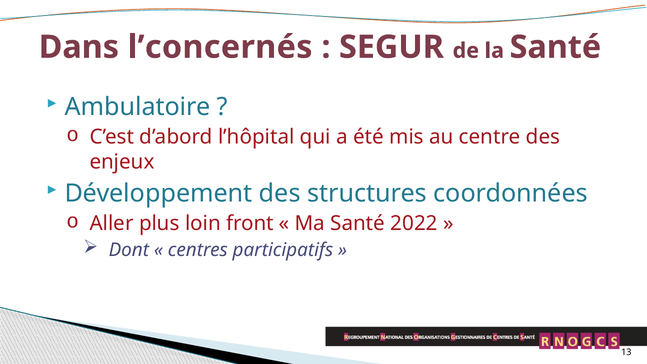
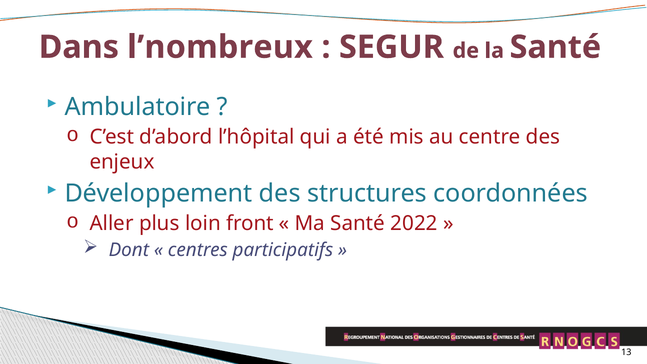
l’concernés: l’concernés -> l’nombreux (220, 47)
